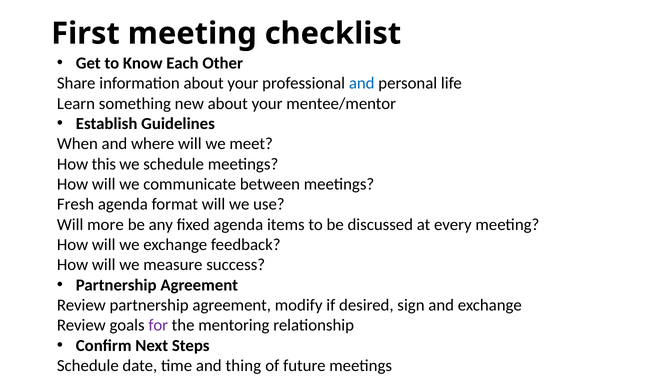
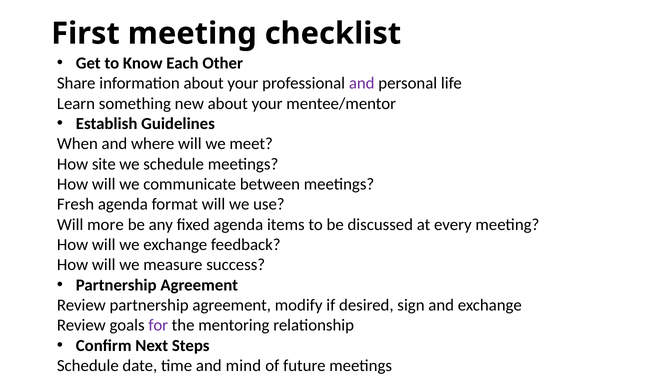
and colour: blue -> purple (362, 83)
this: this -> site (104, 164)
thing: thing -> mind (243, 366)
